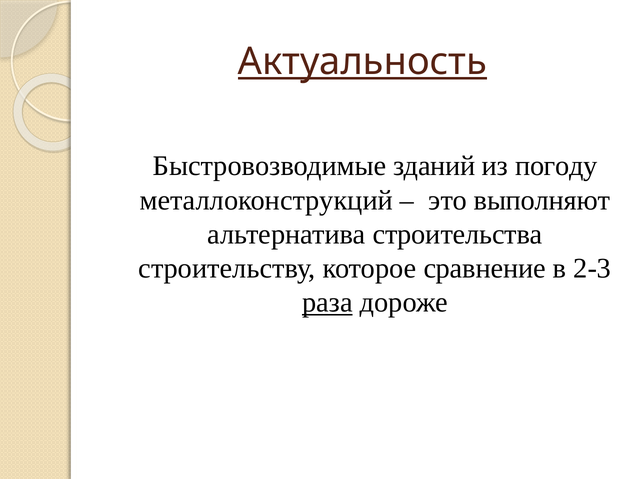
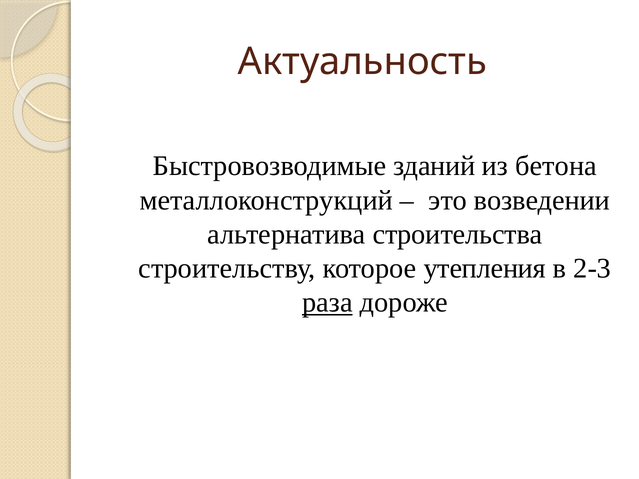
Актуальность underline: present -> none (362, 62)
погоду: погоду -> бетона (556, 166)
выполняют: выполняют -> возведении (542, 200)
сравнение: сравнение -> утепления (485, 268)
